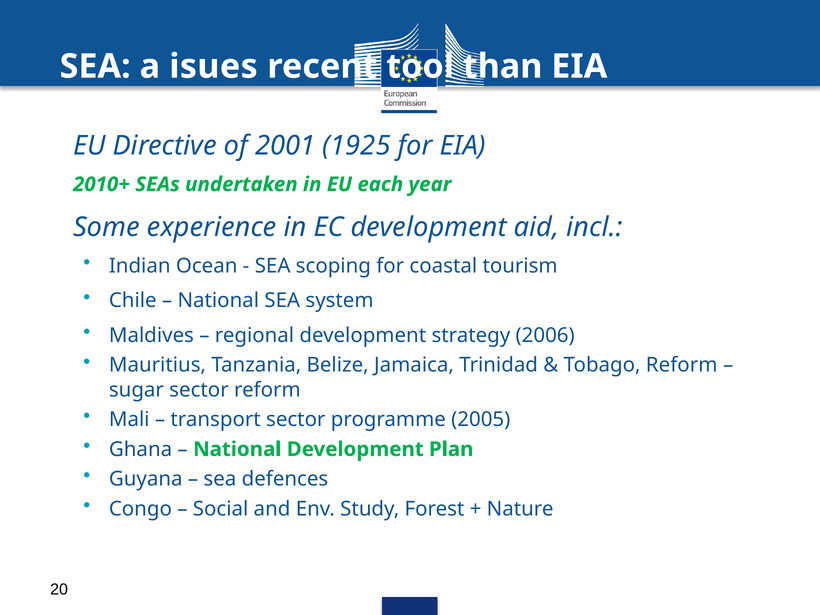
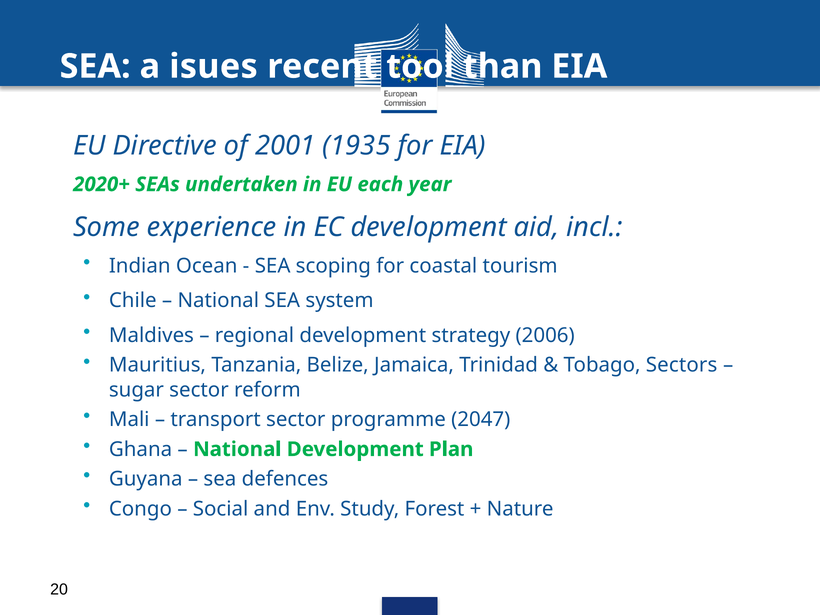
1925: 1925 -> 1935 (356, 146)
2010+: 2010+ -> 2020+ (102, 184)
Tobago Reform: Reform -> Sectors (682, 365)
2005: 2005 -> 2047 (481, 420)
